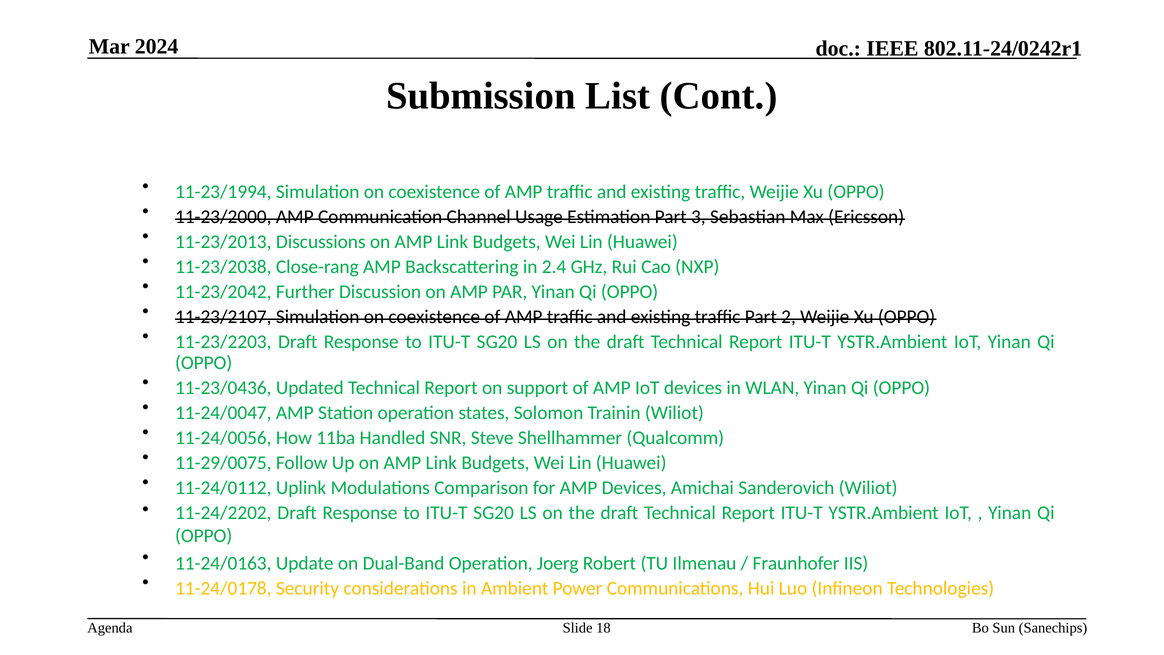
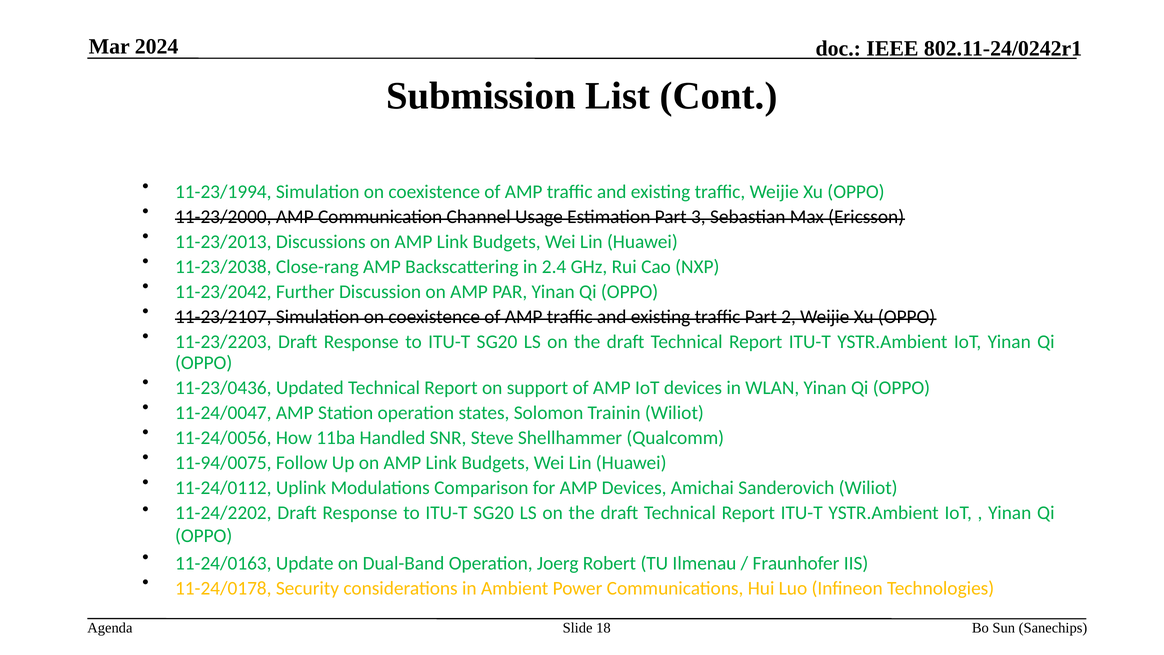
11-29/0075: 11-29/0075 -> 11-94/0075 (223, 463)
